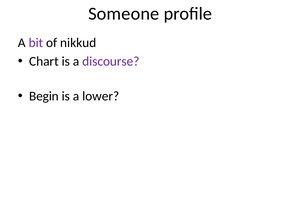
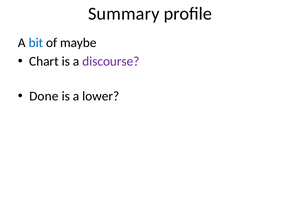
Someone: Someone -> Summary (124, 14)
bit colour: purple -> blue (36, 43)
nikkud: nikkud -> maybe (78, 43)
Begin: Begin -> Done (44, 96)
